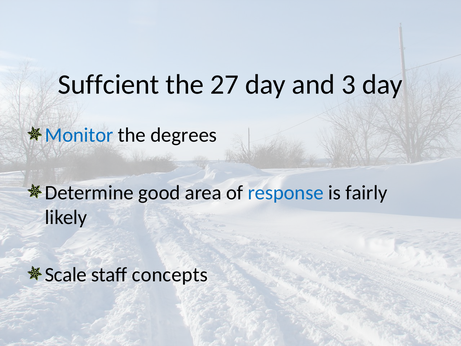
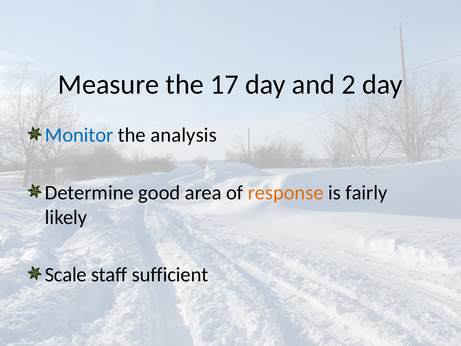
Suffcient: Suffcient -> Measure (109, 85)
27: 27 -> 17 (224, 85)
3: 3 -> 2 (349, 85)
degrees: degrees -> analysis (184, 135)
response colour: blue -> orange (286, 193)
concepts: concepts -> sufficient (170, 275)
